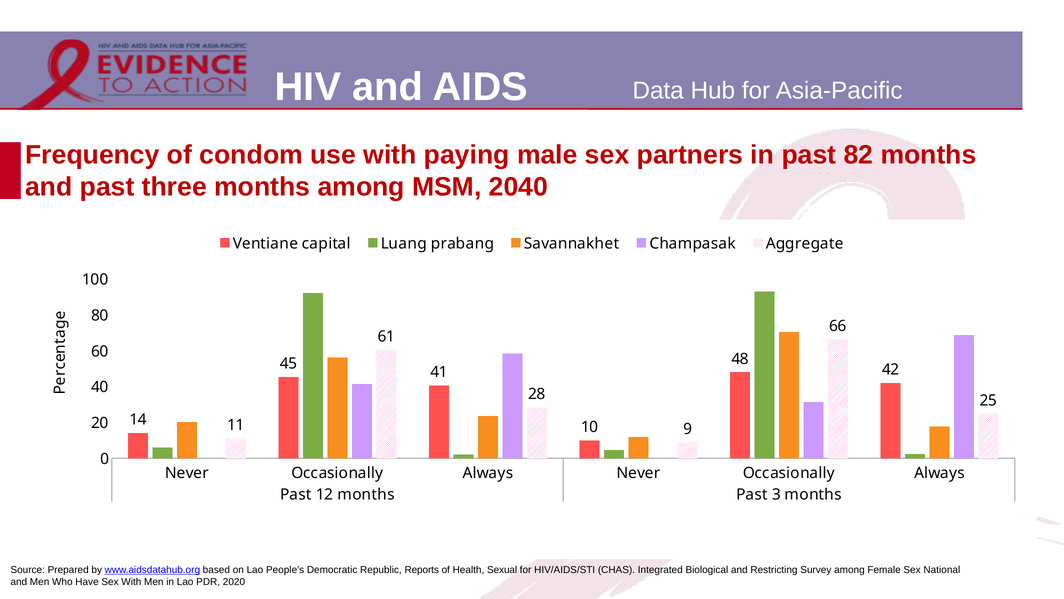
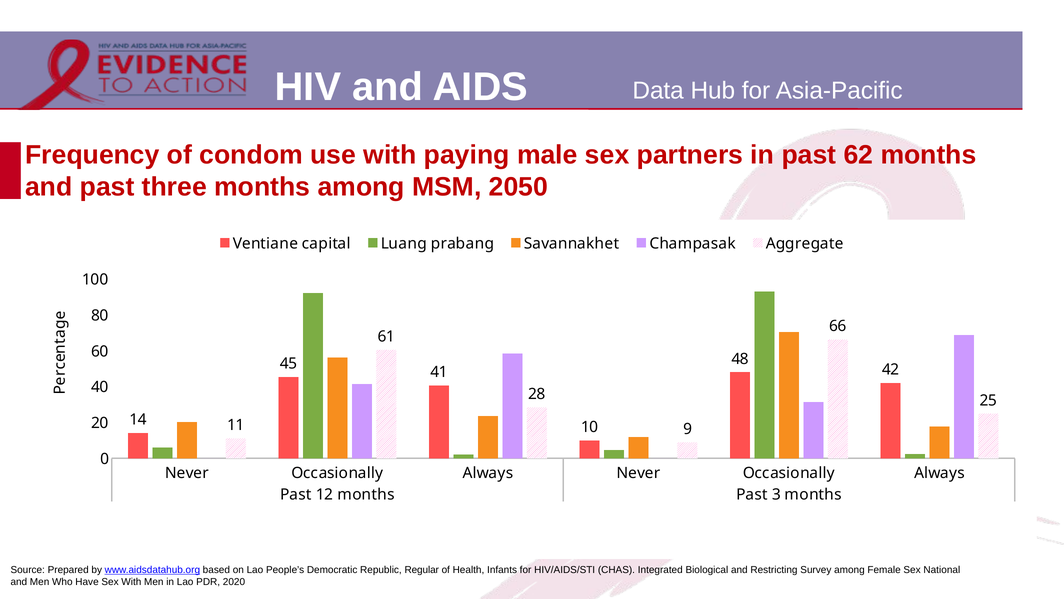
82: 82 -> 62 (858, 155)
2040: 2040 -> 2050 (518, 187)
Reports: Reports -> Regular (422, 569)
Sexual: Sexual -> Infants (502, 569)
